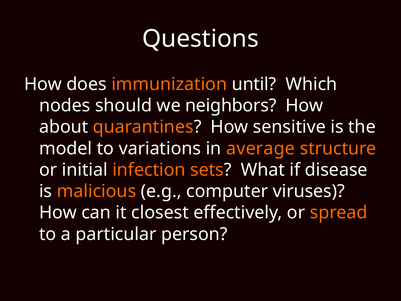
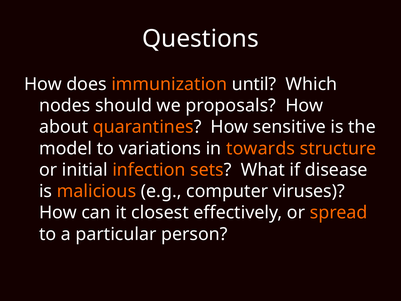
neighbors: neighbors -> proposals (231, 106)
average: average -> towards (261, 148)
